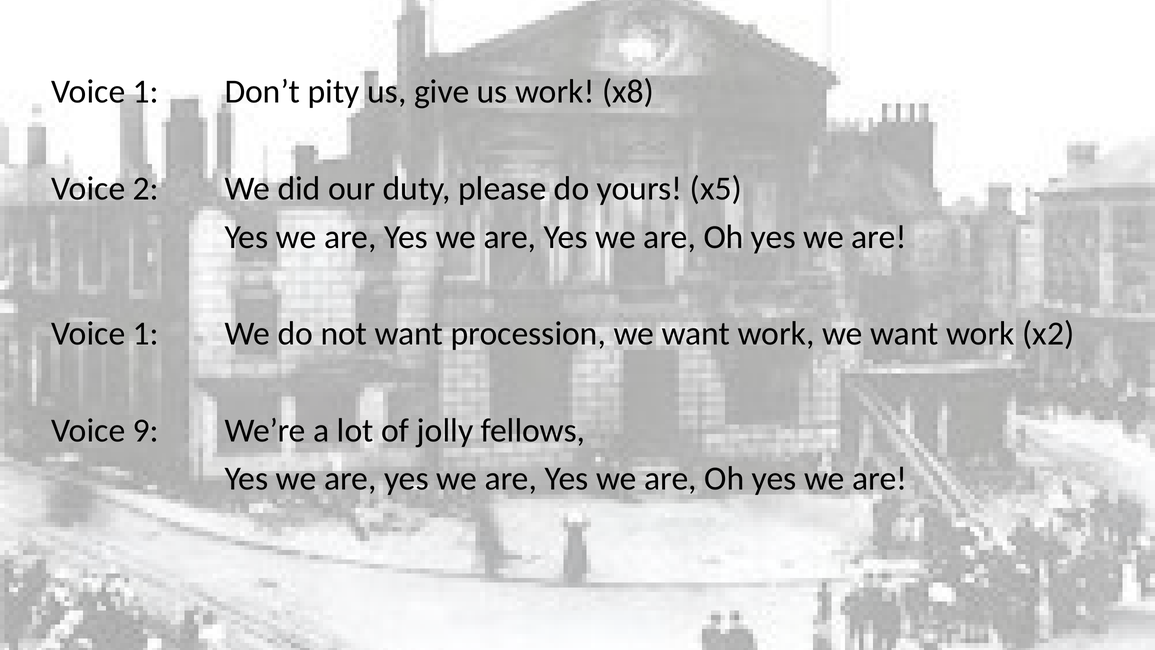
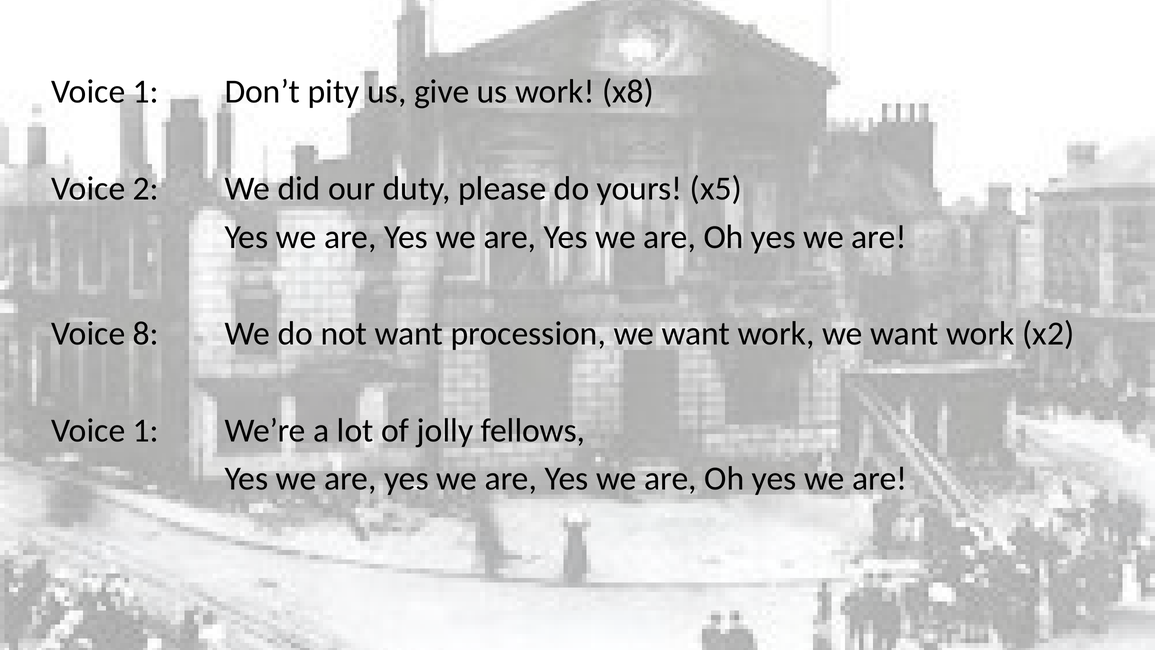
1: 1 -> 8 (146, 334)
9: 9 -> 1 (146, 430)
